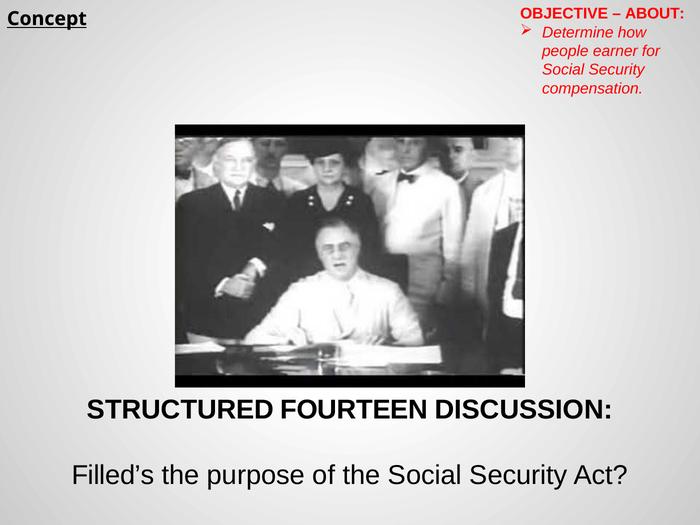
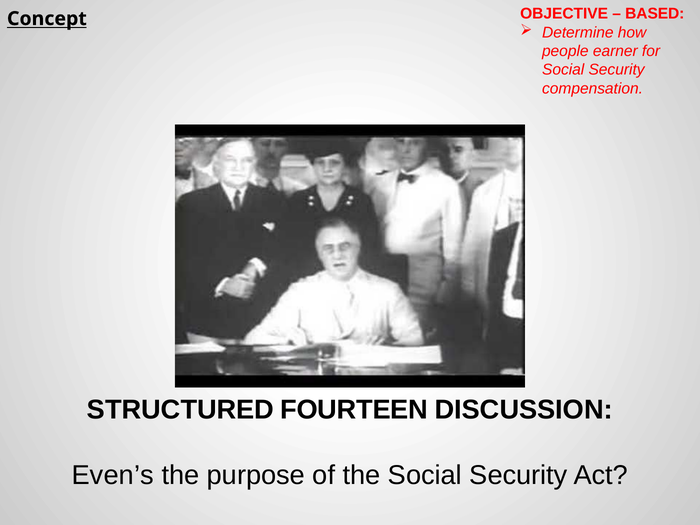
ABOUT: ABOUT -> BASED (655, 14)
Filled’s: Filled’s -> Even’s (113, 475)
